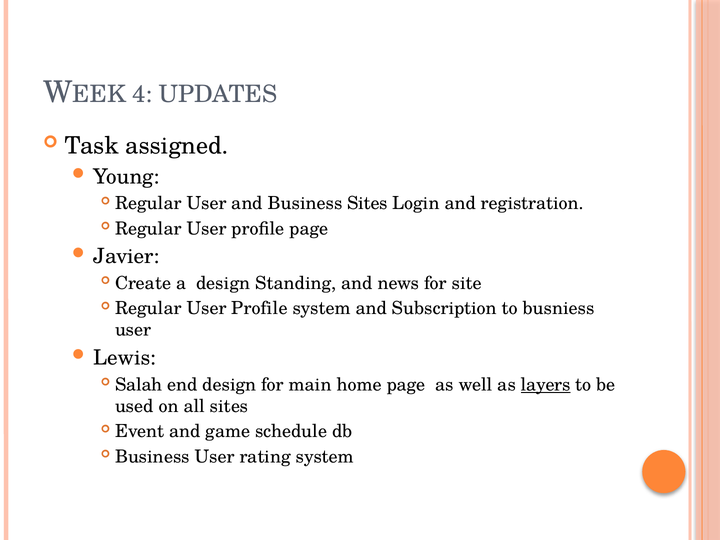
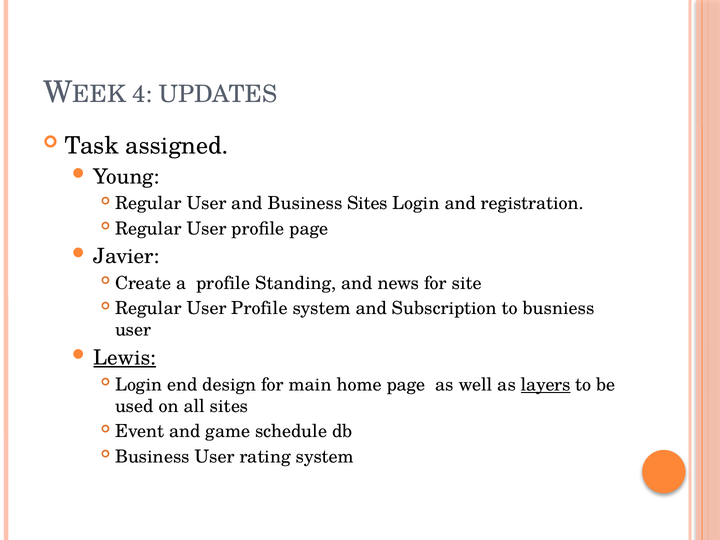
a design: design -> profile (223, 283)
Lewis underline: none -> present (125, 358)
Salah: Salah -> Login (139, 385)
